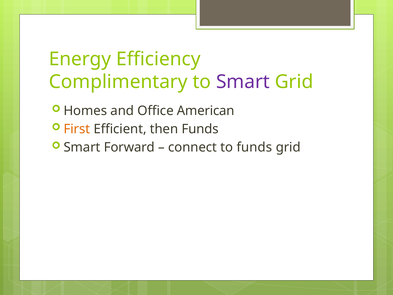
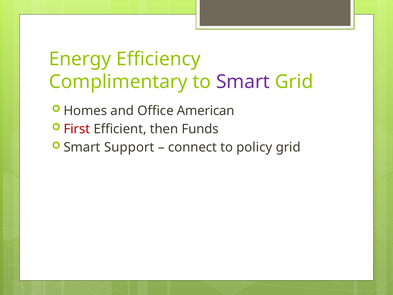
First colour: orange -> red (77, 129)
Forward: Forward -> Support (129, 147)
to funds: funds -> policy (254, 147)
